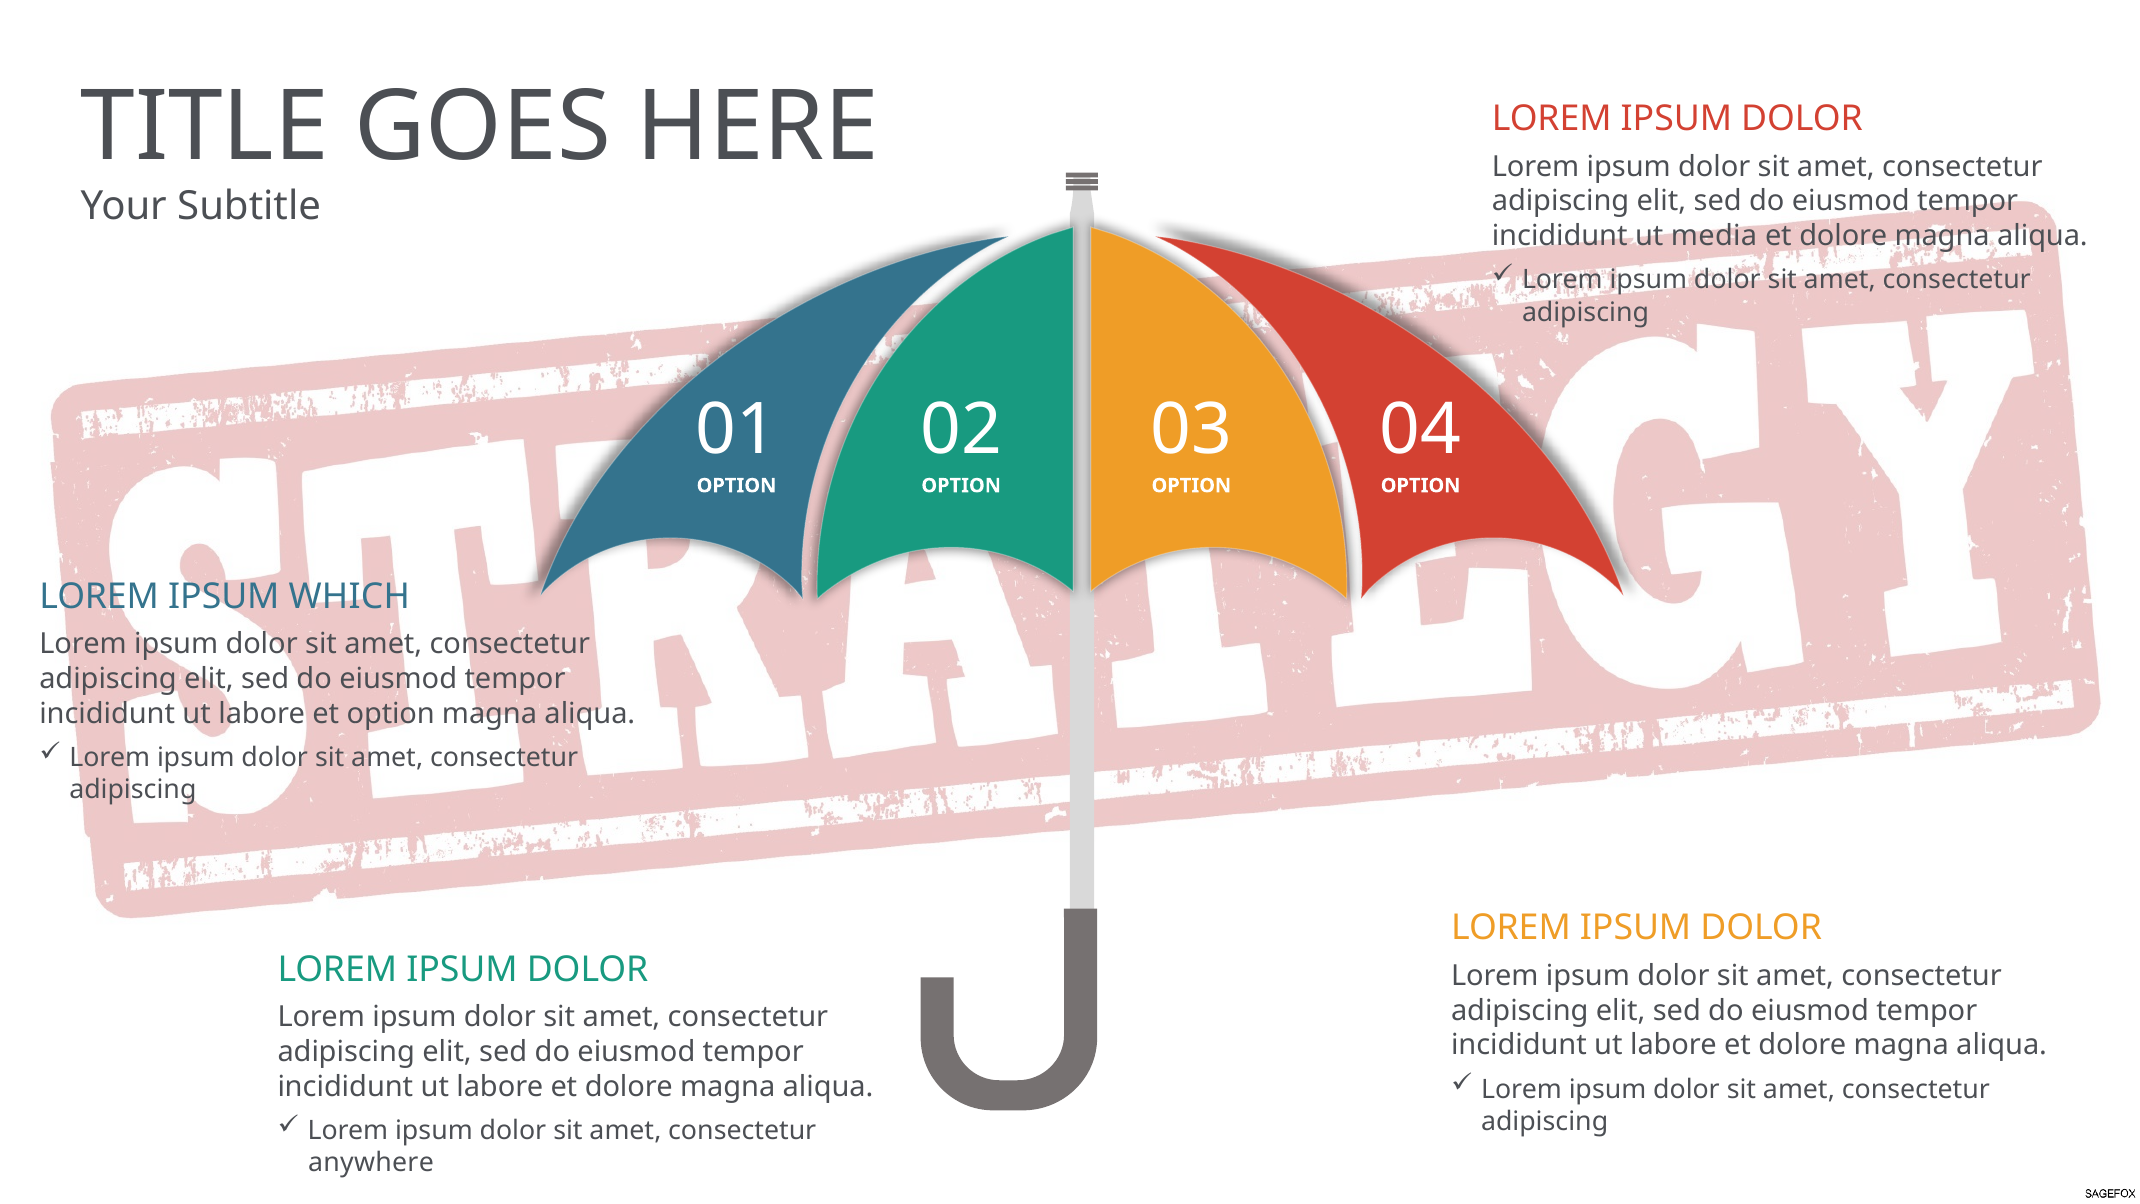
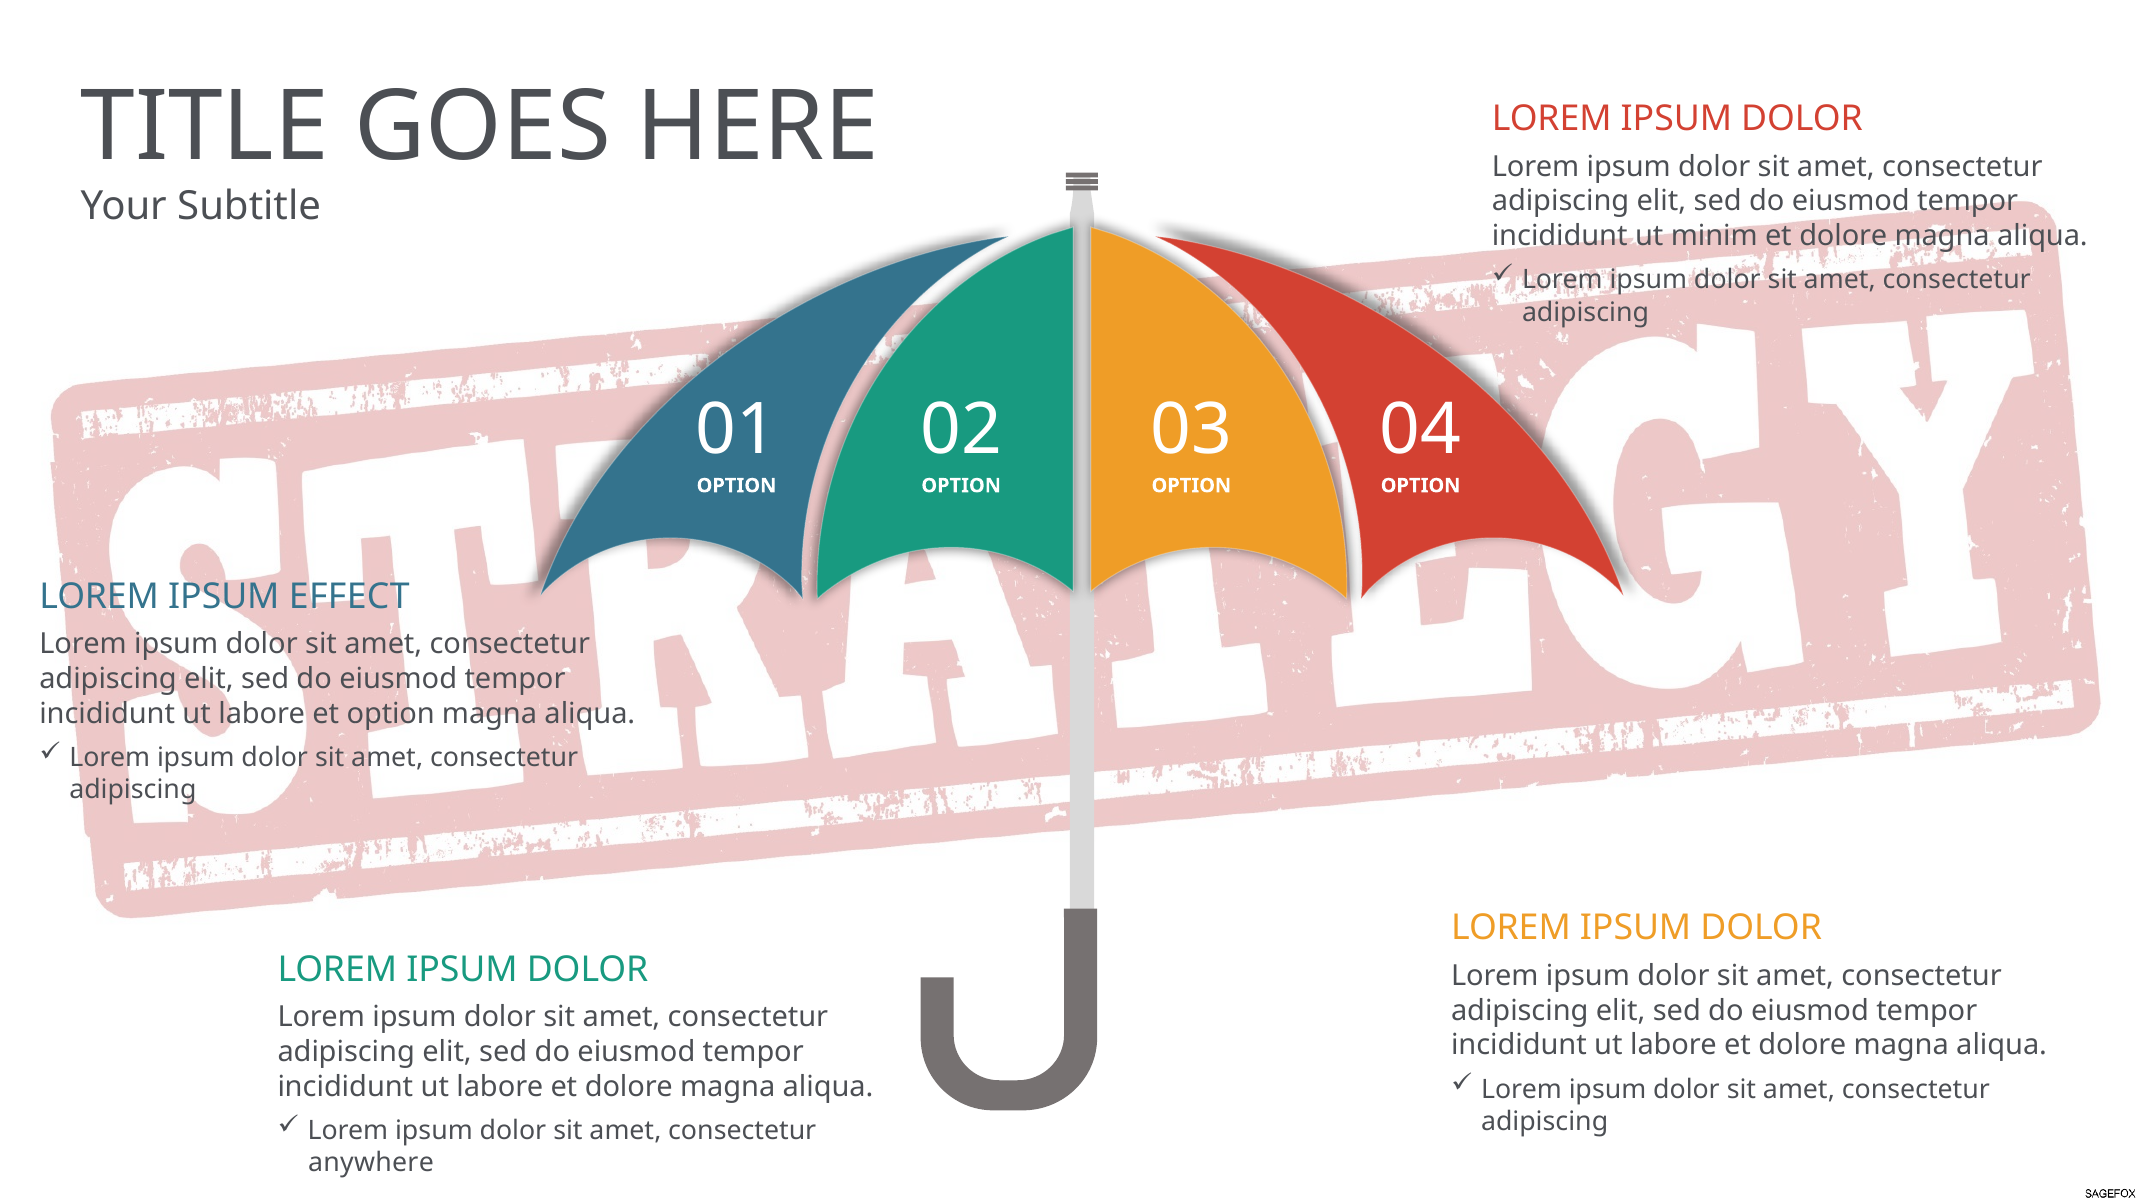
media: media -> minim (1714, 236)
WHICH: WHICH -> EFFECT (349, 596)
